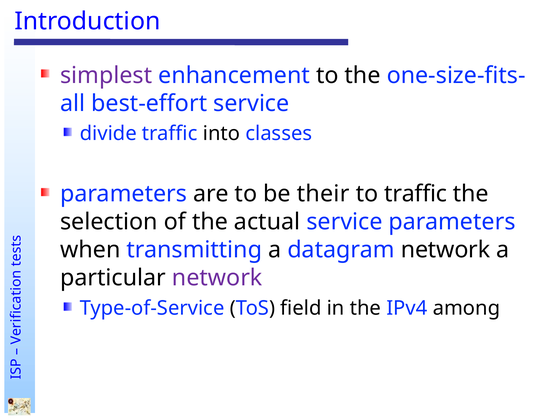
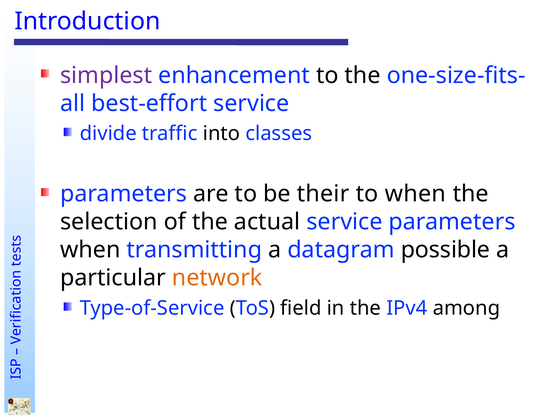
to traffic: traffic -> when (415, 194)
datagram network: network -> possible (445, 250)
network colour: purple -> orange (217, 278)
